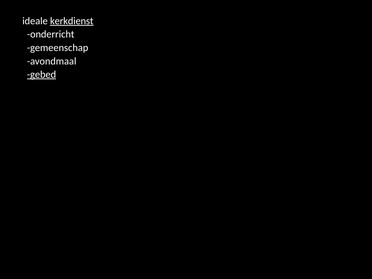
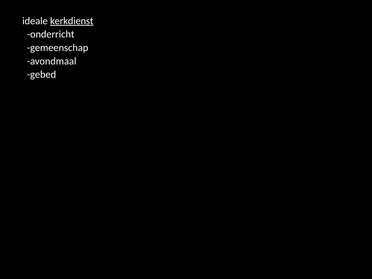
gebed underline: present -> none (42, 74)
